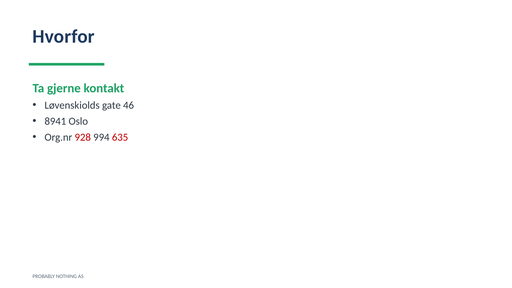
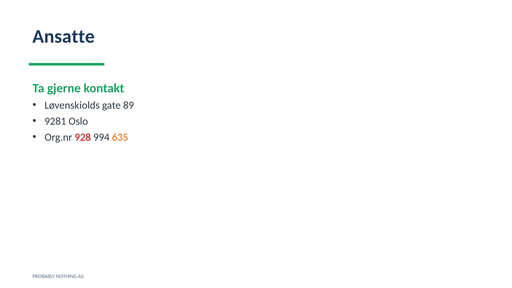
Hvorfor: Hvorfor -> Ansatte (64, 37)
46: 46 -> 89 (129, 105)
8941: 8941 -> 9281 (55, 121)
635 colour: red -> orange (120, 137)
